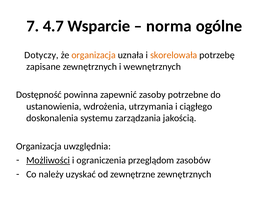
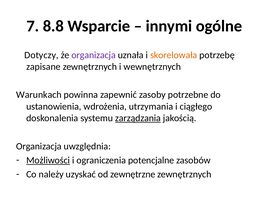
4.7: 4.7 -> 8.8 (53, 26)
norma: norma -> innymi (169, 26)
organizacja colour: orange -> purple (94, 55)
Dostępność: Dostępność -> Warunkach (39, 95)
zarządzania underline: none -> present (138, 118)
przeglądom: przeglądom -> potencjalne (151, 160)
